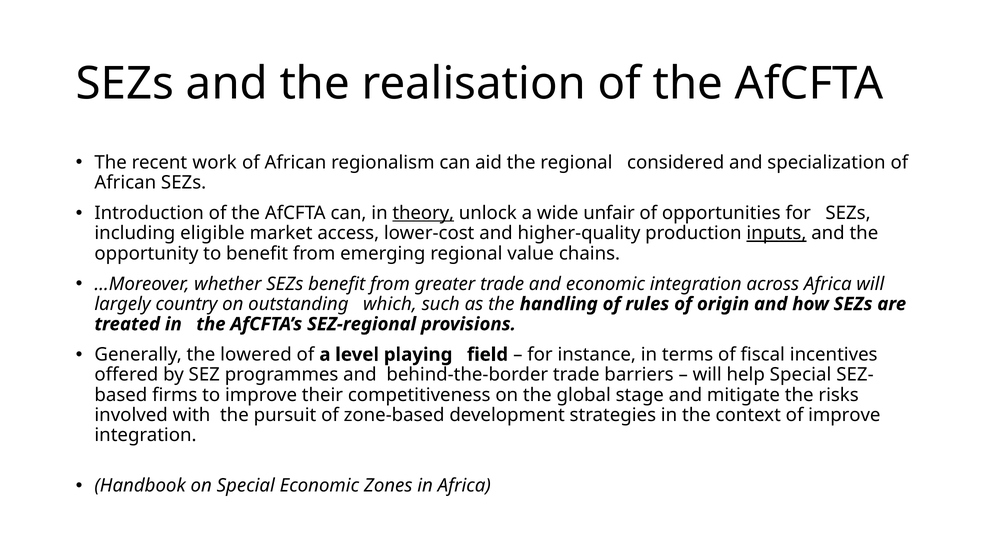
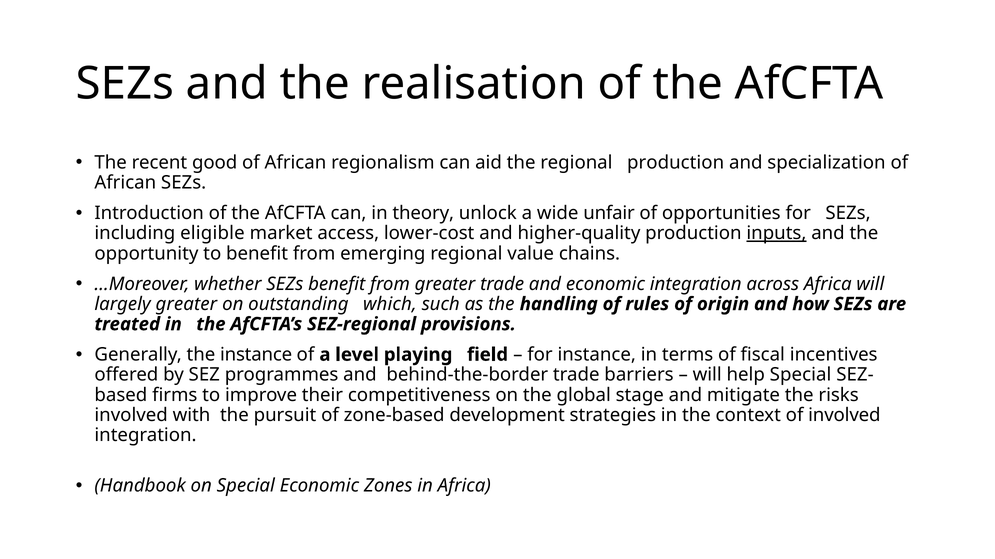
work: work -> good (215, 163)
regional considered: considered -> production (676, 163)
theory underline: present -> none (423, 213)
largely country: country -> greater (186, 304)
the lowered: lowered -> instance (256, 355)
of improve: improve -> involved (844, 415)
